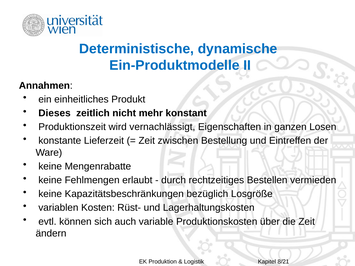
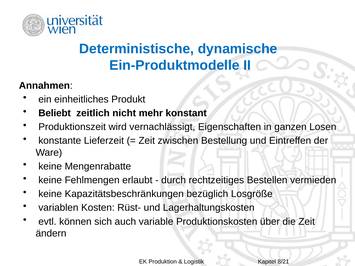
Dieses: Dieses -> Beliebt (55, 113)
